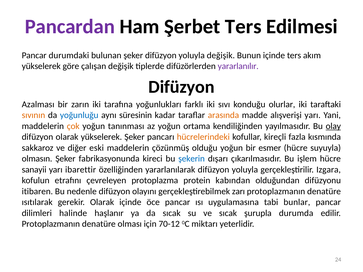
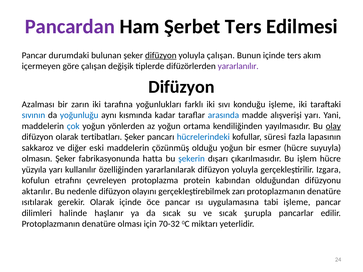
difüzyon underline: none -> present (161, 55)
yoluyla değişik: değişik -> çalışan (221, 55)
yükselerek: yükselerek -> içermeyen (41, 66)
konduğu olurlar: olurlar -> işleme (282, 104)
sıvının colour: orange -> blue (33, 115)
süresinin: süresinin -> kısmında (136, 115)
arasında colour: orange -> blue (223, 115)
çok colour: orange -> blue (73, 126)
tanınması: tanınması -> yönlerden (126, 126)
olarak yükselerek: yükselerek -> tertibatları (101, 137)
hücrelerindeki colour: orange -> blue (203, 137)
kireçli: kireçli -> süresi (275, 137)
kısmında: kısmında -> lapasının (324, 137)
kireci: kireci -> hatta (153, 159)
sanayii: sanayii -> yüzyıla (34, 170)
ibarettir: ibarettir -> kullanılır (81, 170)
itibaren: itibaren -> aktarılır (37, 192)
tabi bunlar: bunlar -> işleme (297, 202)
durumda: durumda -> pancarlar (296, 213)
70-12: 70-12 -> 70-32 (169, 224)
